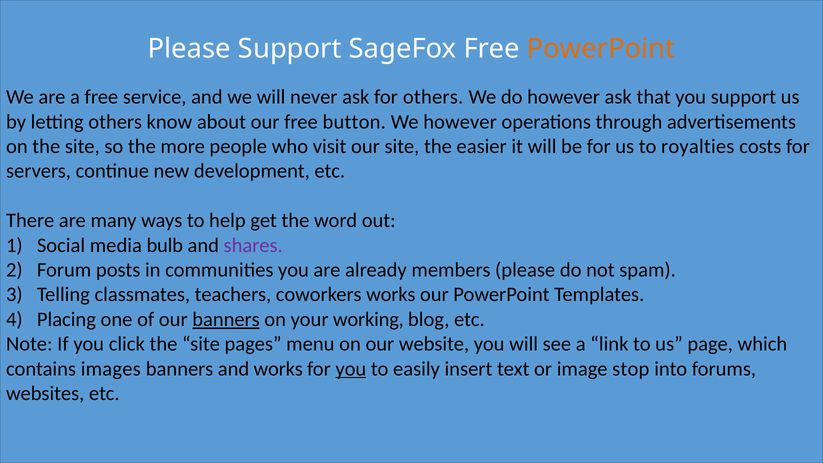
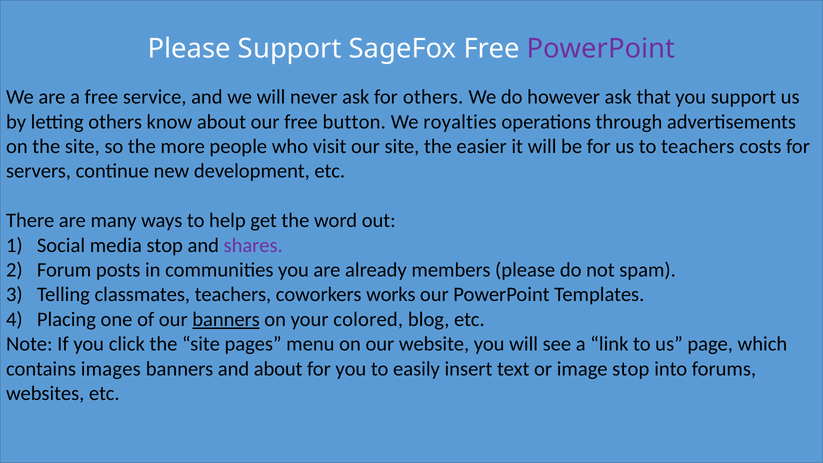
PowerPoint colour: orange -> purple (601, 49)
We however: however -> royalties (460, 122)
to royalties: royalties -> teachers (698, 146)
media bulb: bulb -> stop (165, 245)
working: working -> colored (368, 319)
and works: works -> about (278, 369)
you underline: present -> none (351, 369)
